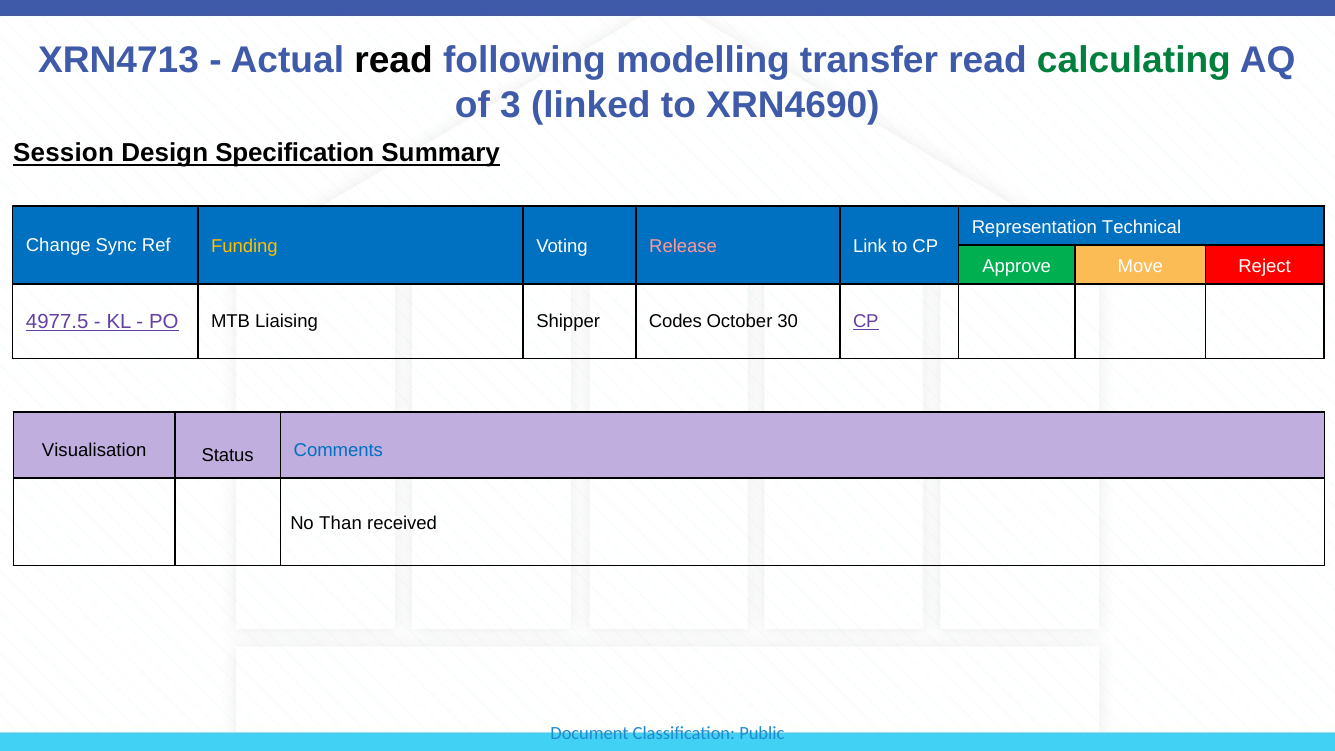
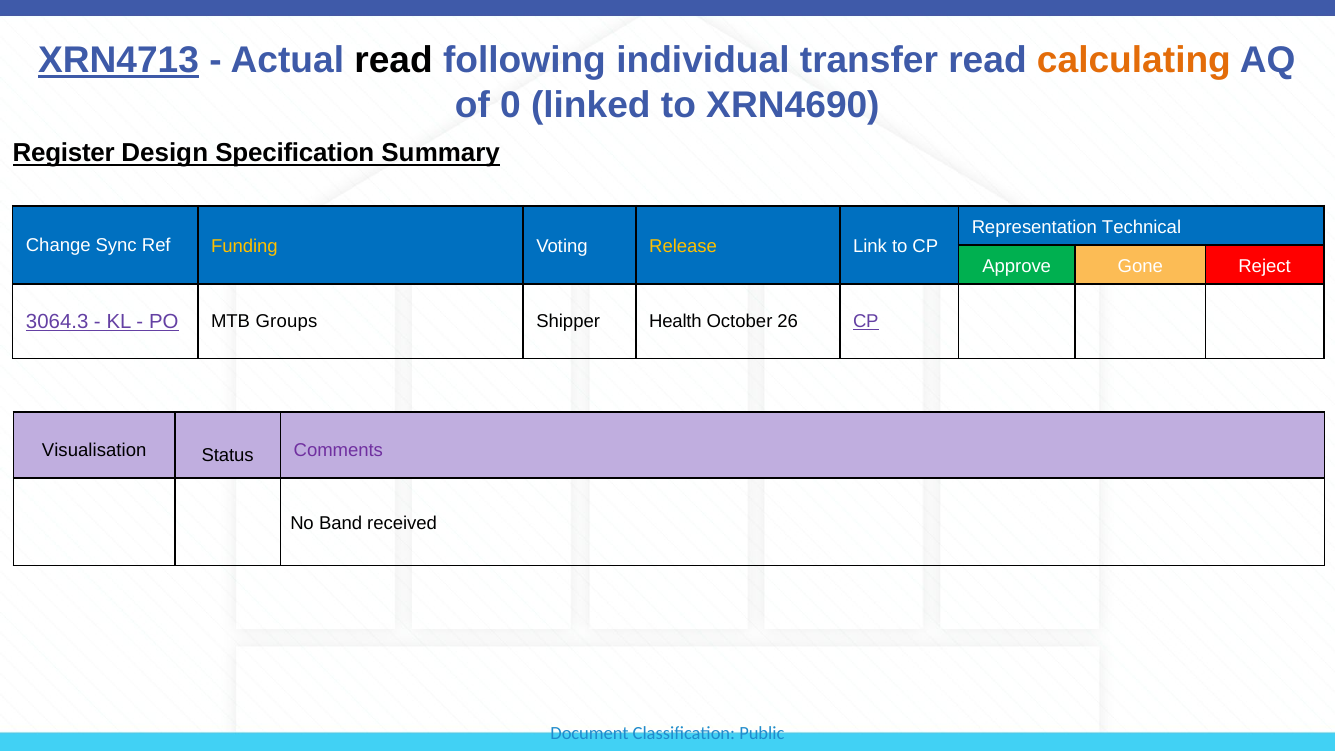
XRN4713 underline: none -> present (119, 60)
modelling: modelling -> individual (703, 60)
calculating colour: green -> orange (1134, 60)
3: 3 -> 0 (511, 105)
Session: Session -> Register (64, 153)
Release colour: pink -> yellow (683, 246)
Move: Move -> Gone (1140, 266)
4977.5: 4977.5 -> 3064.3 (57, 321)
Liaising: Liaising -> Groups (286, 321)
Codes: Codes -> Health (675, 321)
30: 30 -> 26 (788, 321)
Comments colour: blue -> purple (338, 450)
Than: Than -> Band (341, 524)
